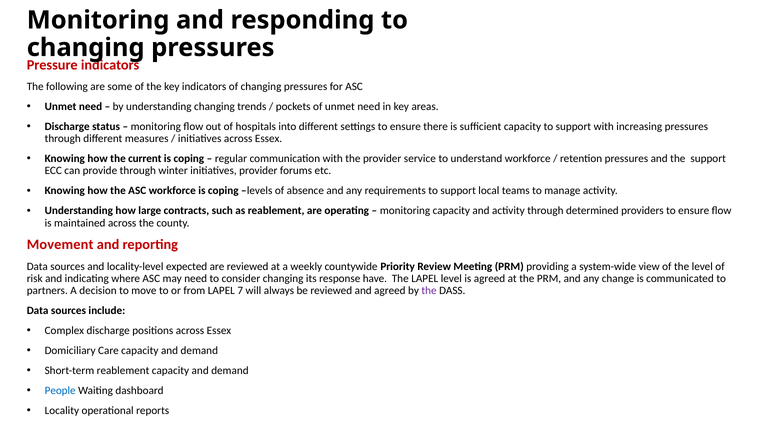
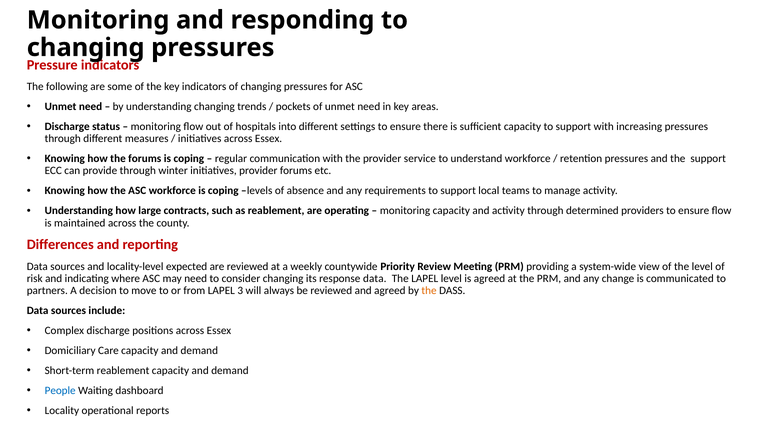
the current: current -> forums (145, 159)
Movement: Movement -> Differences (60, 244)
response have: have -> data (375, 278)
7: 7 -> 3 (240, 290)
the colour: purple -> orange (429, 290)
